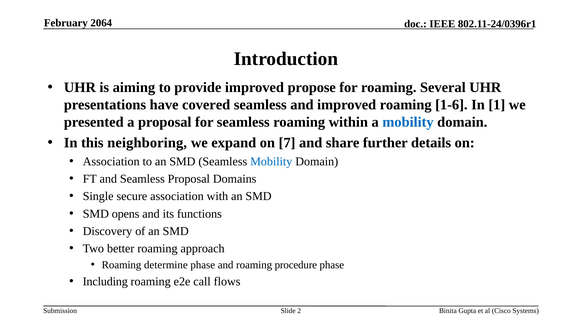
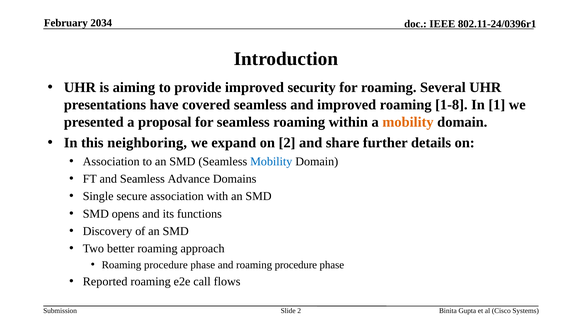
2064: 2064 -> 2034 (101, 23)
propose: propose -> security (312, 88)
1-6: 1-6 -> 1-8 (451, 105)
mobility colour: blue -> orange (408, 122)
on 7: 7 -> 2 (287, 143)
Seamless Proposal: Proposal -> Advance (189, 179)
determine: determine -> procedure (166, 265)
Including: Including -> Reported (105, 282)
